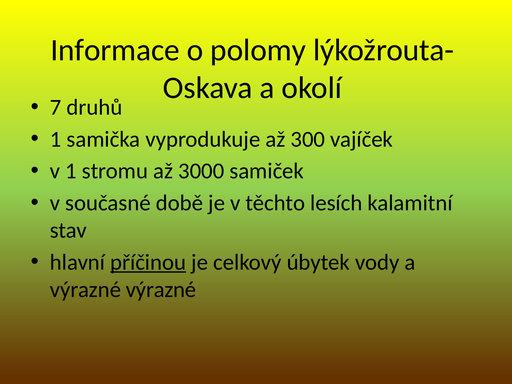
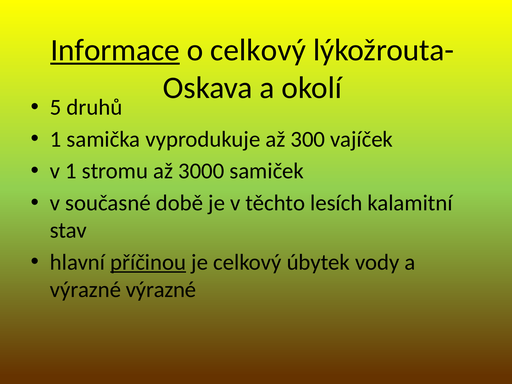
Informace underline: none -> present (115, 50)
o polomy: polomy -> celkový (258, 50)
7: 7 -> 5 (56, 107)
